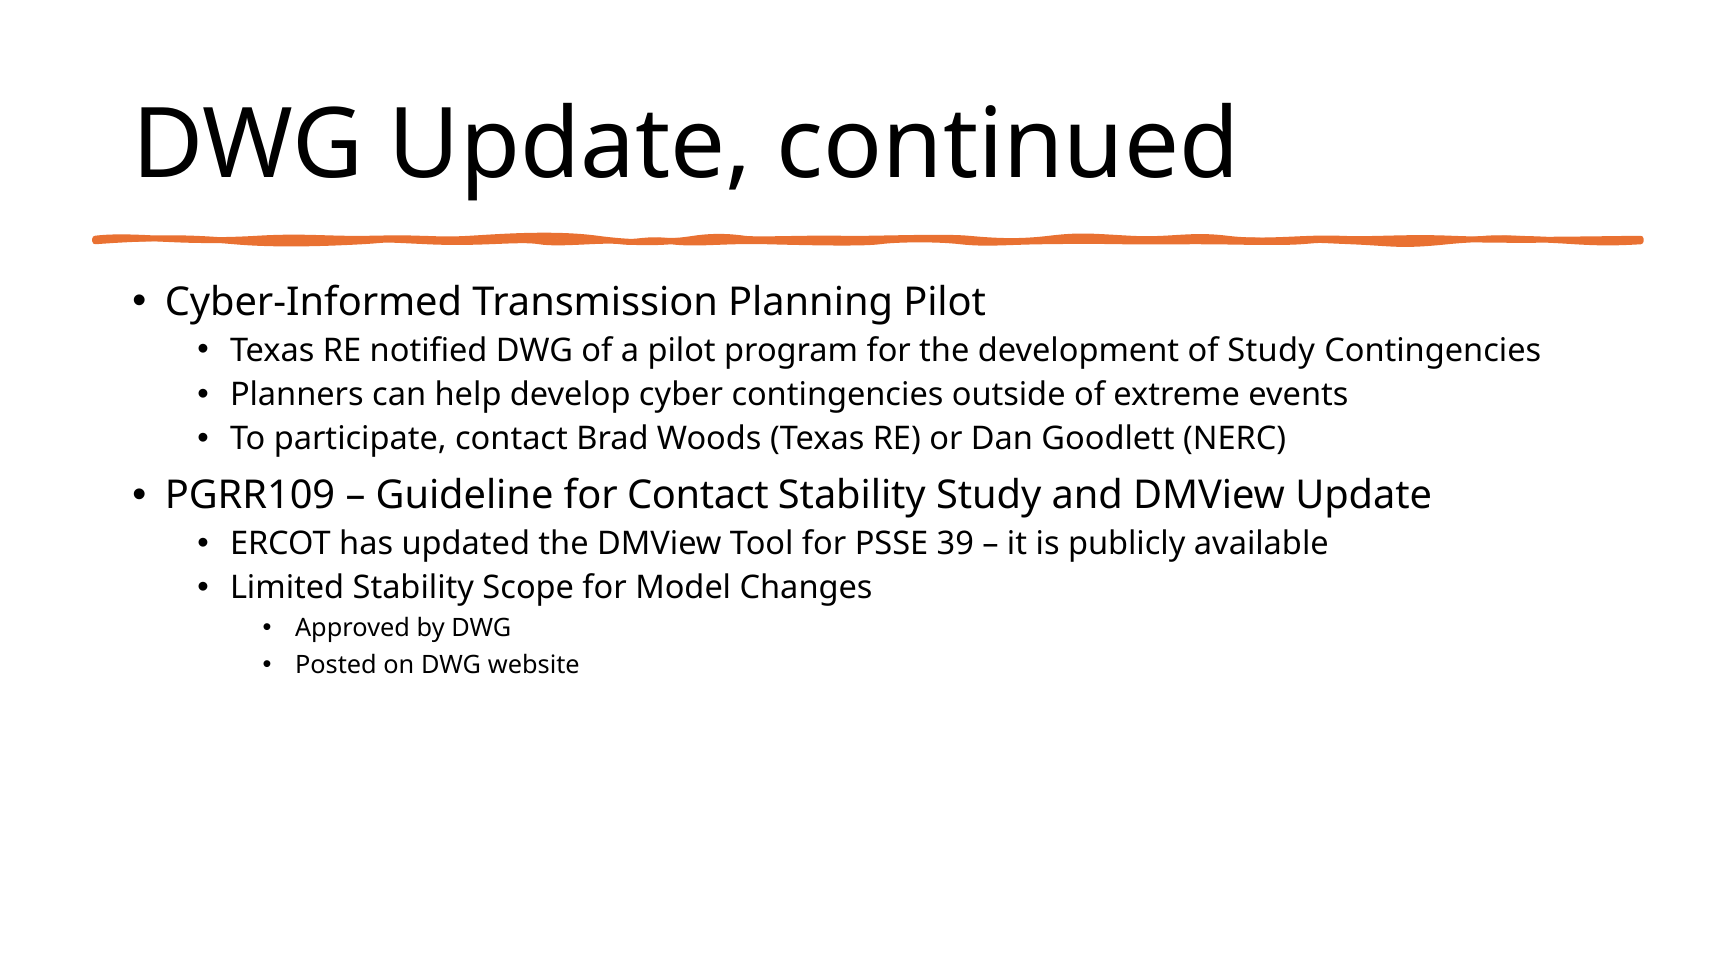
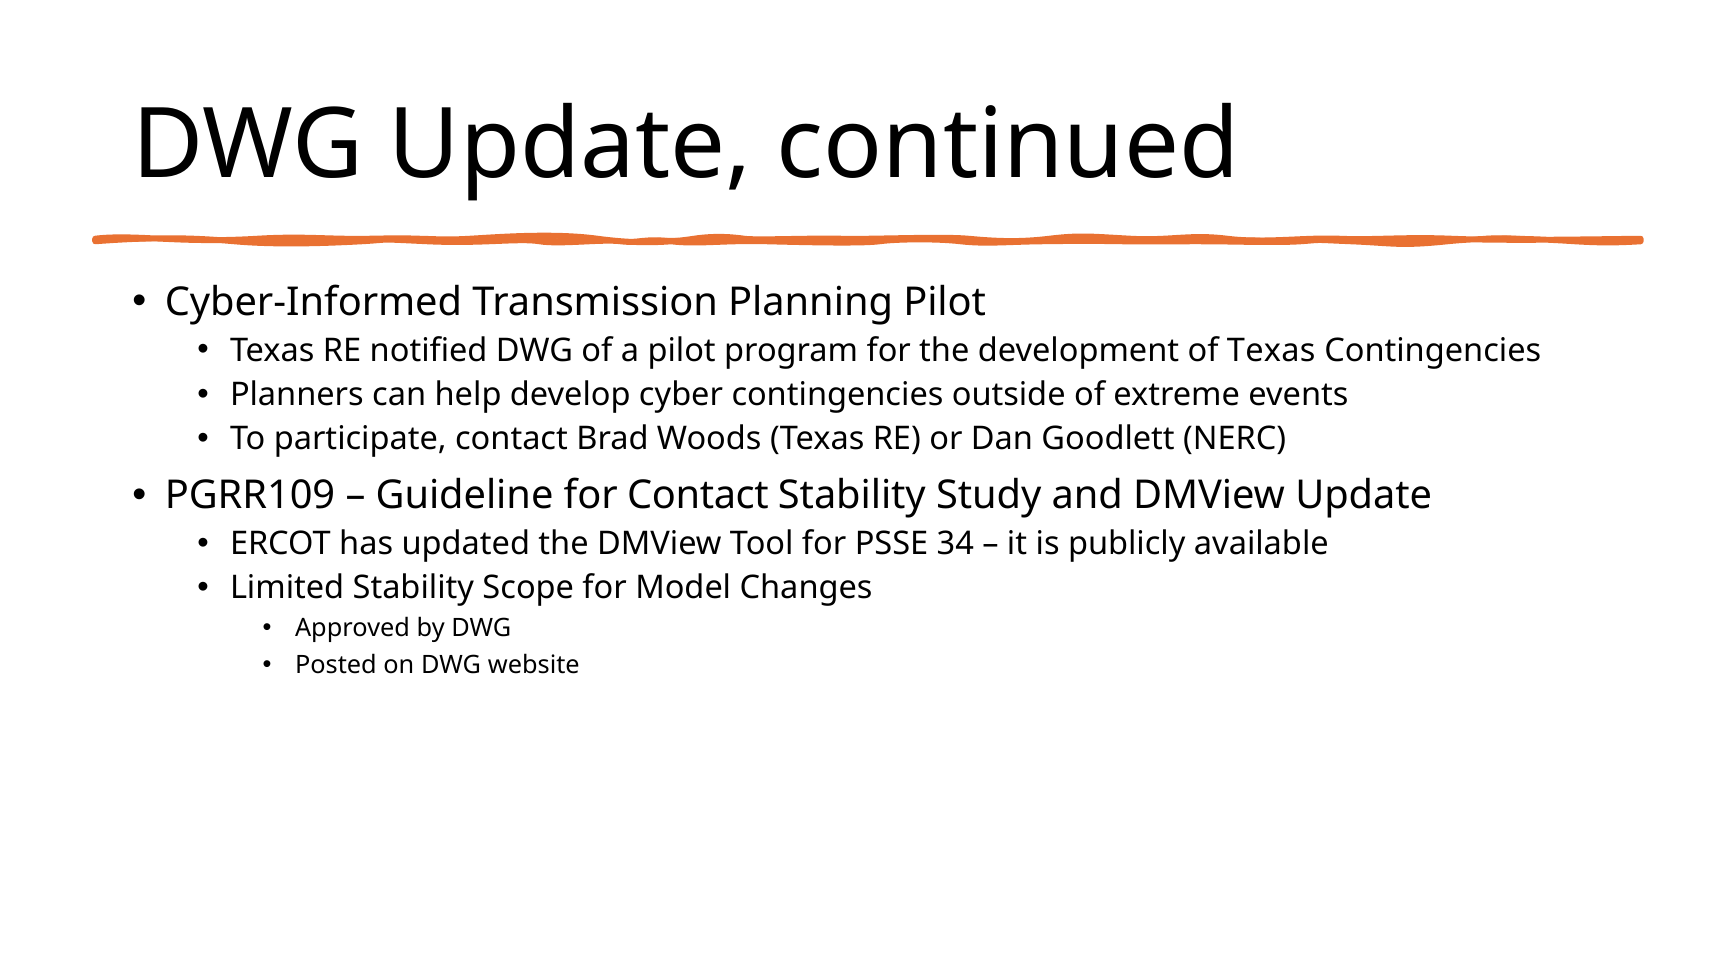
of Study: Study -> Texas (1271, 351)
39: 39 -> 34 (955, 544)
